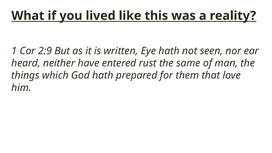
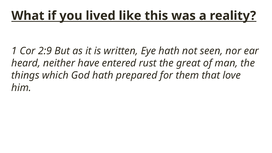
same: same -> great (188, 63)
